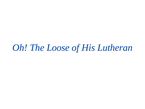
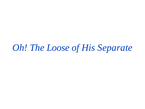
Lutheran: Lutheran -> Separate (115, 48)
